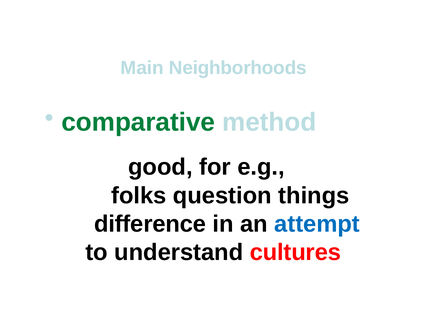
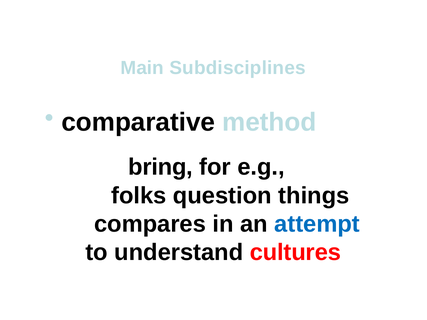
Neighborhoods: Neighborhoods -> Subdisciplines (238, 68)
comparative colour: green -> black (138, 122)
good: good -> bring (161, 167)
difference: difference -> compares (150, 224)
